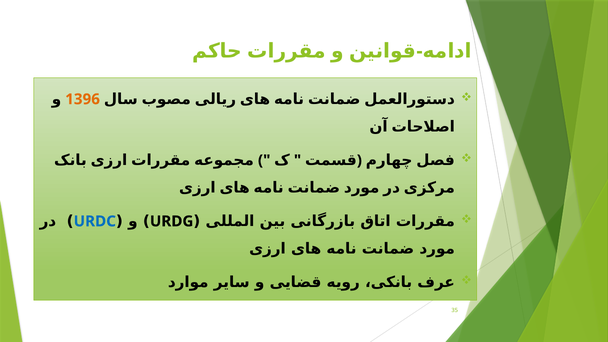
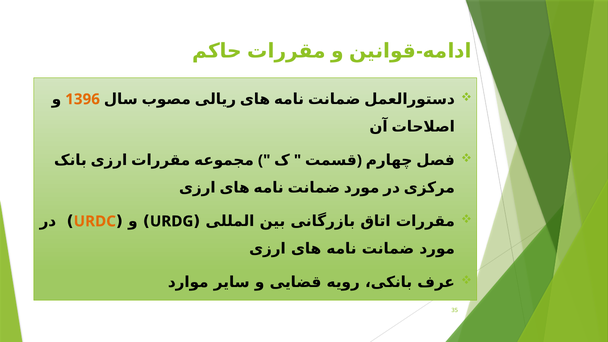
URDC colour: blue -> orange (95, 221)
